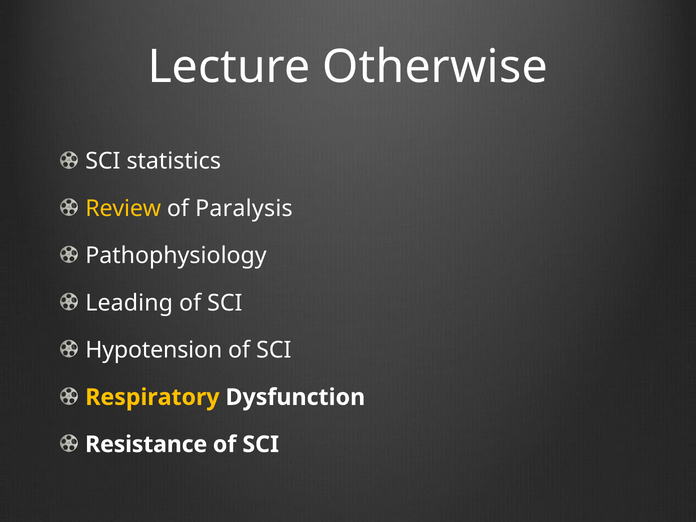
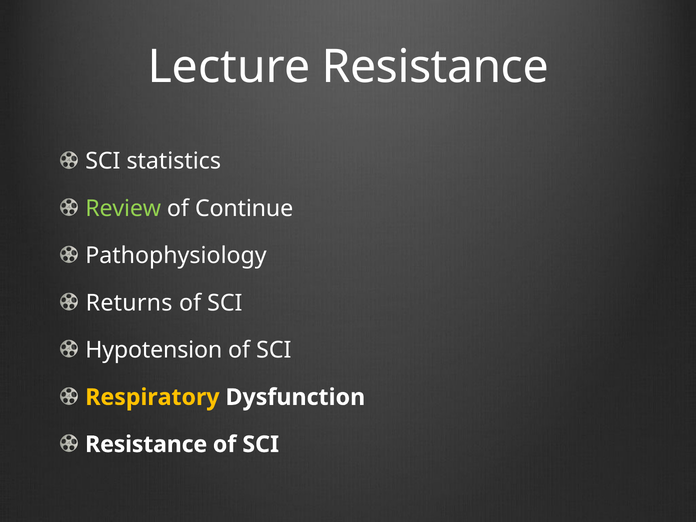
Lecture Otherwise: Otherwise -> Resistance (435, 67)
Review colour: yellow -> light green (123, 208)
Paralysis: Paralysis -> Continue (244, 208)
Leading: Leading -> Returns (129, 303)
